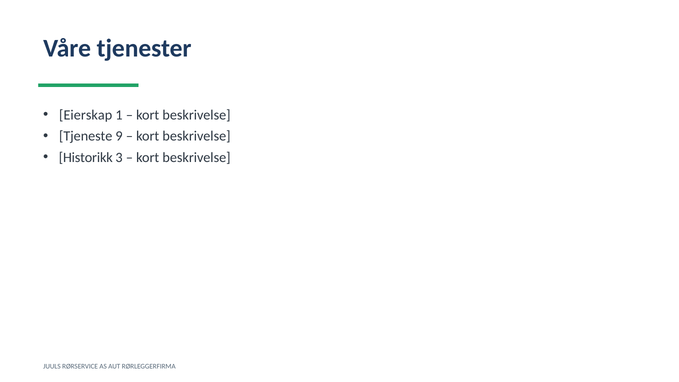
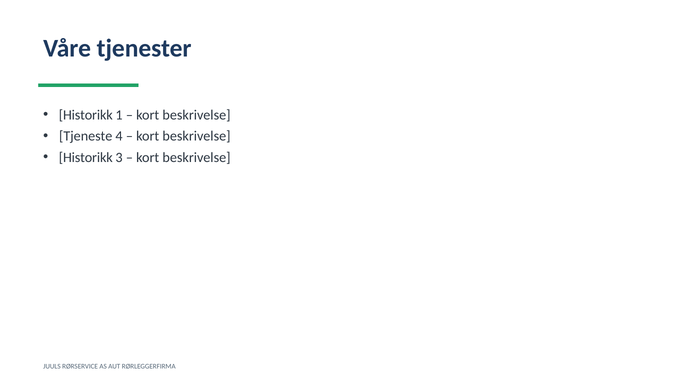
Eierskap: Eierskap -> Historikk (86, 115)
9: 9 -> 4 (119, 136)
